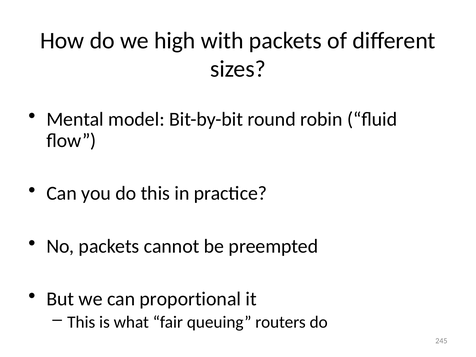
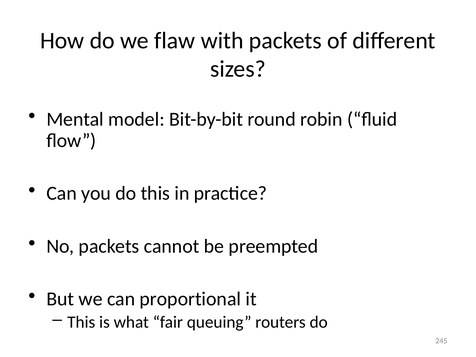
high: high -> flaw (175, 41)
